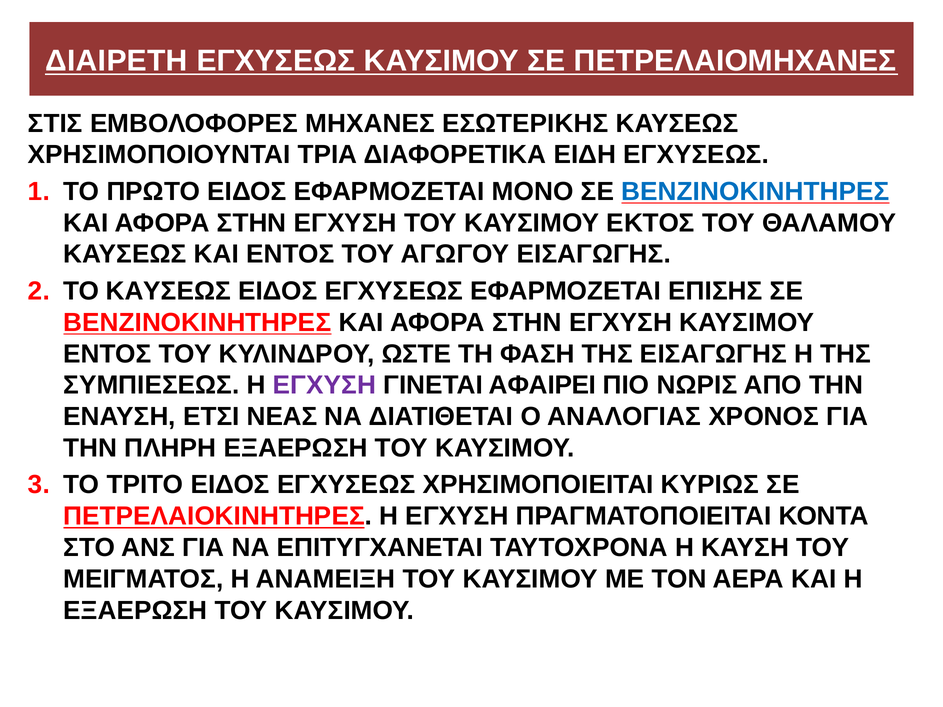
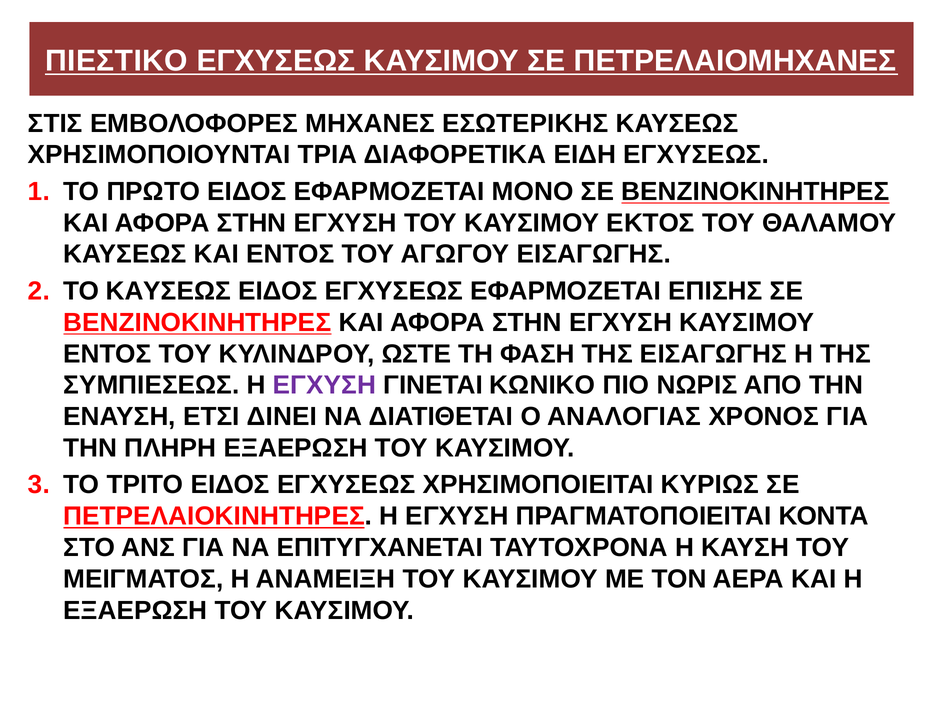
ΔΙΑΙΡΕΤΗ: ΔΙΑΙΡΕΤΗ -> ΠΙΕΣΤΙΚΟ (117, 61)
ΒΕΝΖΙΝΟΚΙΝΗΤΗΡΕΣ colour: blue -> black (755, 192)
ΑΦΑΙΡΕΙ: ΑΦΑΙΡΕΙ -> ΚΩΝΙΚΟ (542, 385)
ΝΕΑΣ: ΝΕΑΣ -> ΔΙΝΕΙ (282, 417)
